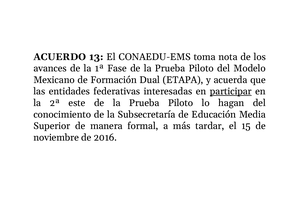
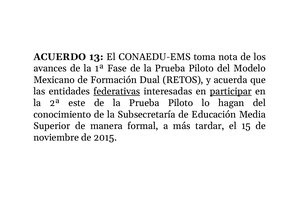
ETAPA: ETAPA -> RETOS (183, 80)
federativas underline: none -> present (117, 91)
2016: 2016 -> 2015 (105, 138)
